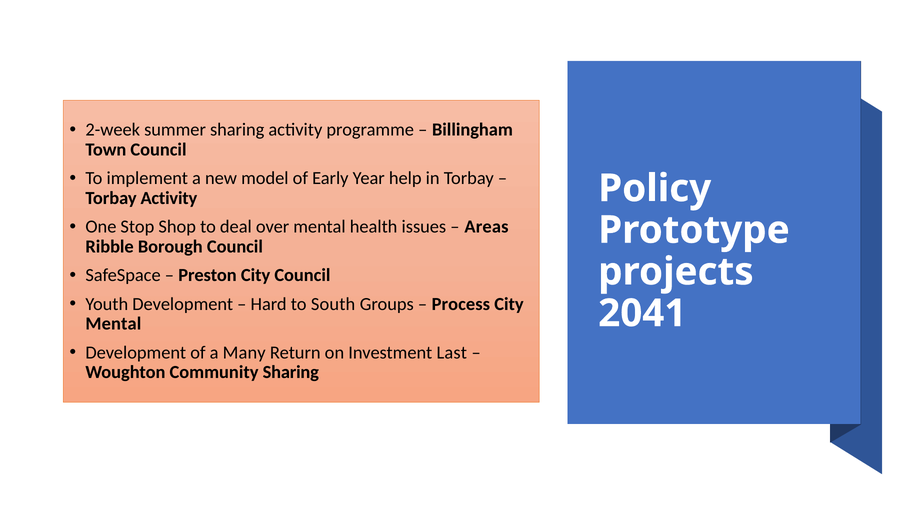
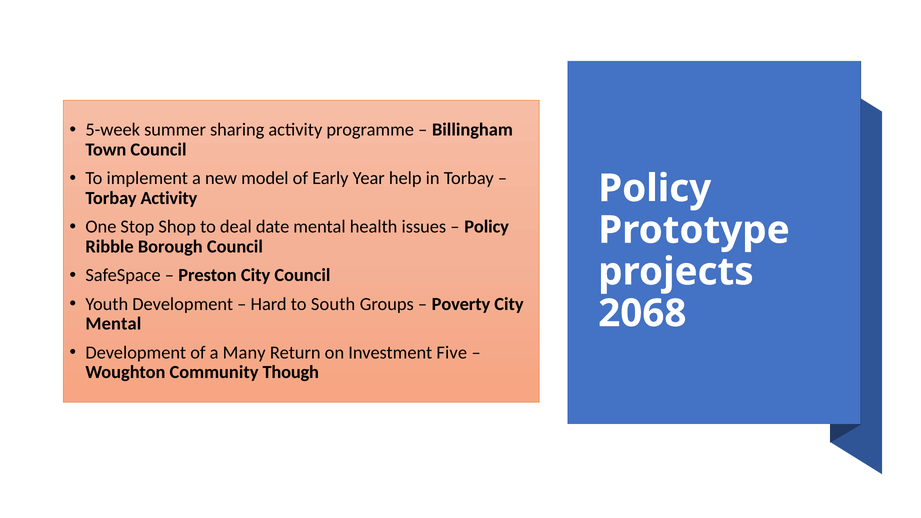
2-week: 2-week -> 5-week (113, 130)
over: over -> date (273, 227)
Areas: Areas -> Policy (487, 227)
Process: Process -> Poverty (461, 304)
2041: 2041 -> 2068 (642, 313)
Last: Last -> Five (452, 353)
Community Sharing: Sharing -> Though (291, 372)
